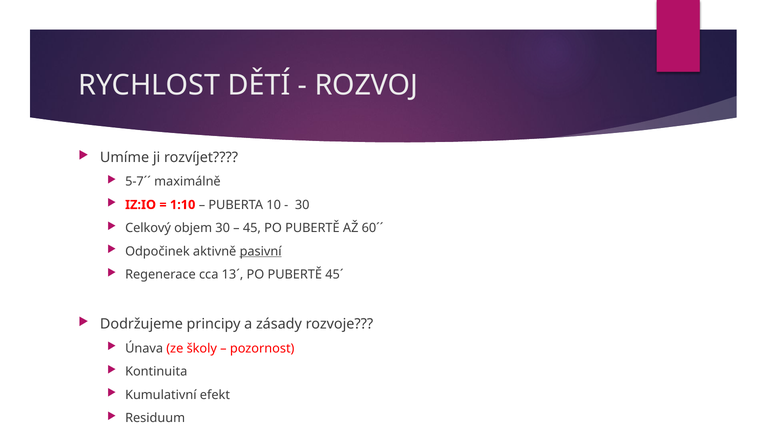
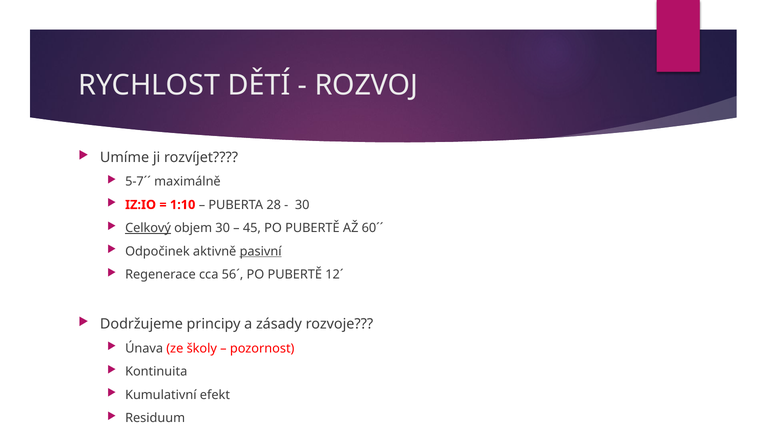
10: 10 -> 28 (274, 205)
Celkový underline: none -> present (148, 228)
13´: 13´ -> 56´ (232, 275)
45´: 45´ -> 12´ (334, 275)
